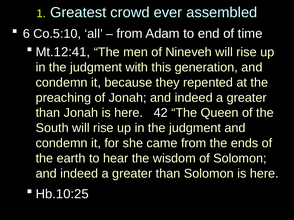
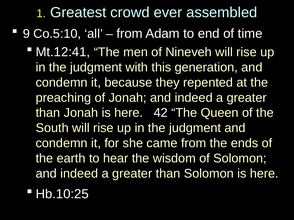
6: 6 -> 9 (26, 34)
